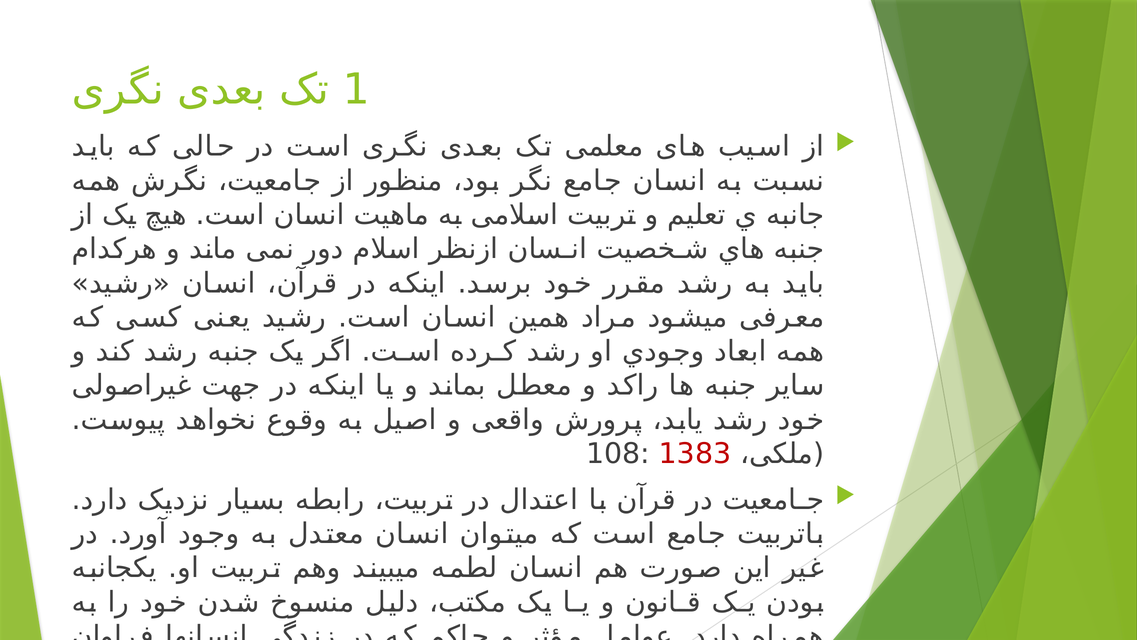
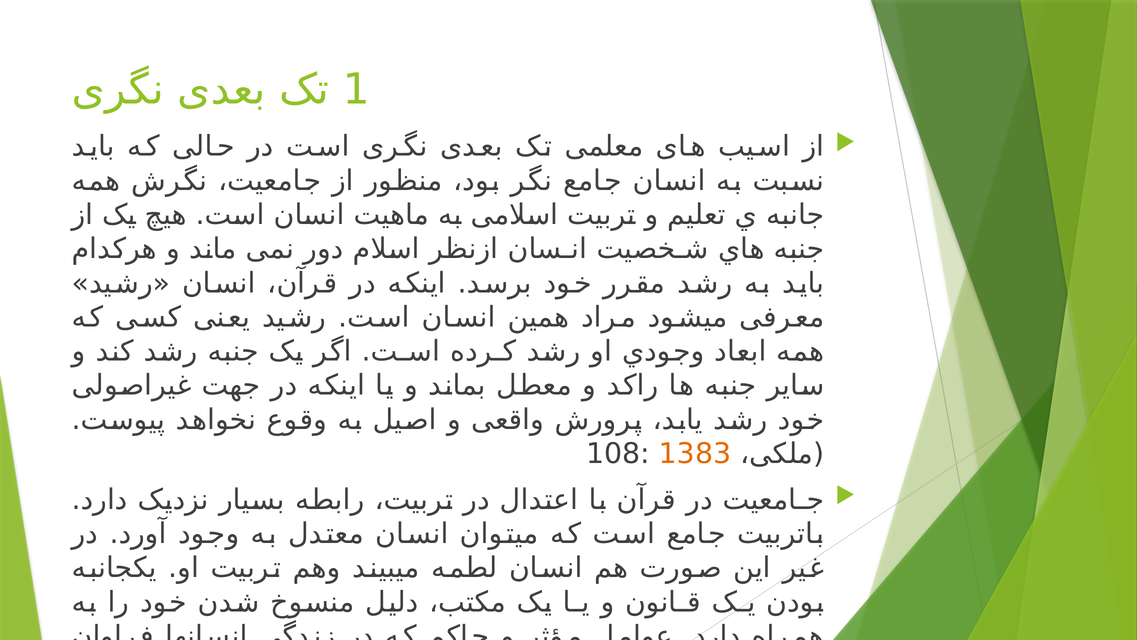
1383 colour: red -> orange (695, 453)
